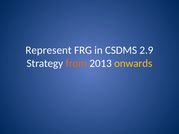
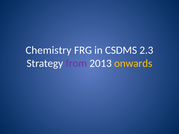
Represent: Represent -> Chemistry (49, 50)
2.9: 2.9 -> 2.3 (146, 50)
from colour: orange -> purple (76, 63)
